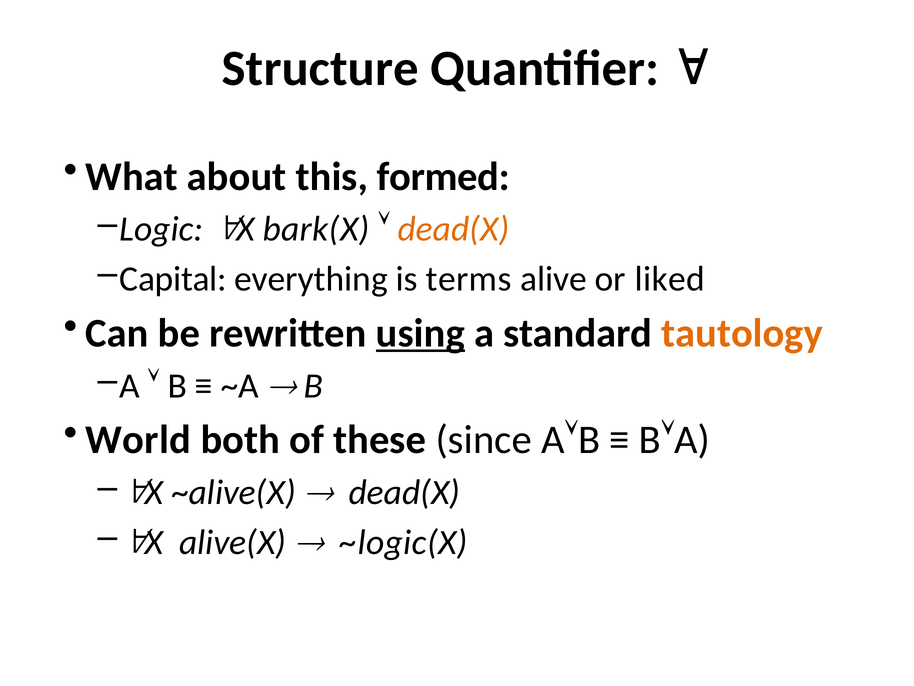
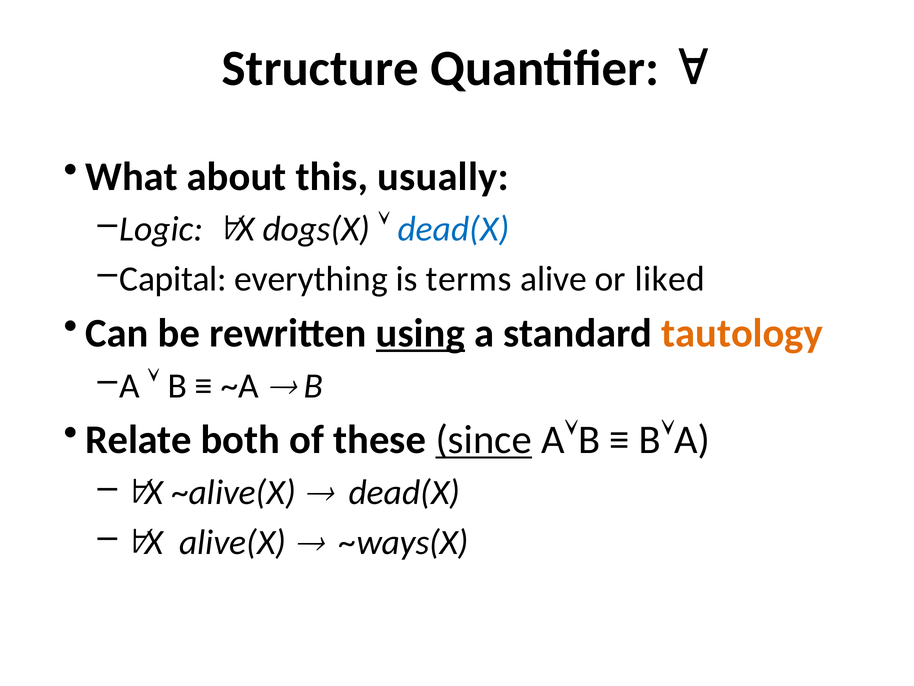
formed: formed -> usually (443, 177)
bark(X: bark(X -> dogs(X (316, 229)
dead(X colour: orange -> blue (454, 229)
World: World -> Relate (138, 440)
since underline: none -> present (484, 440)
~logic(X: ~logic(X -> ~ways(X (404, 542)
